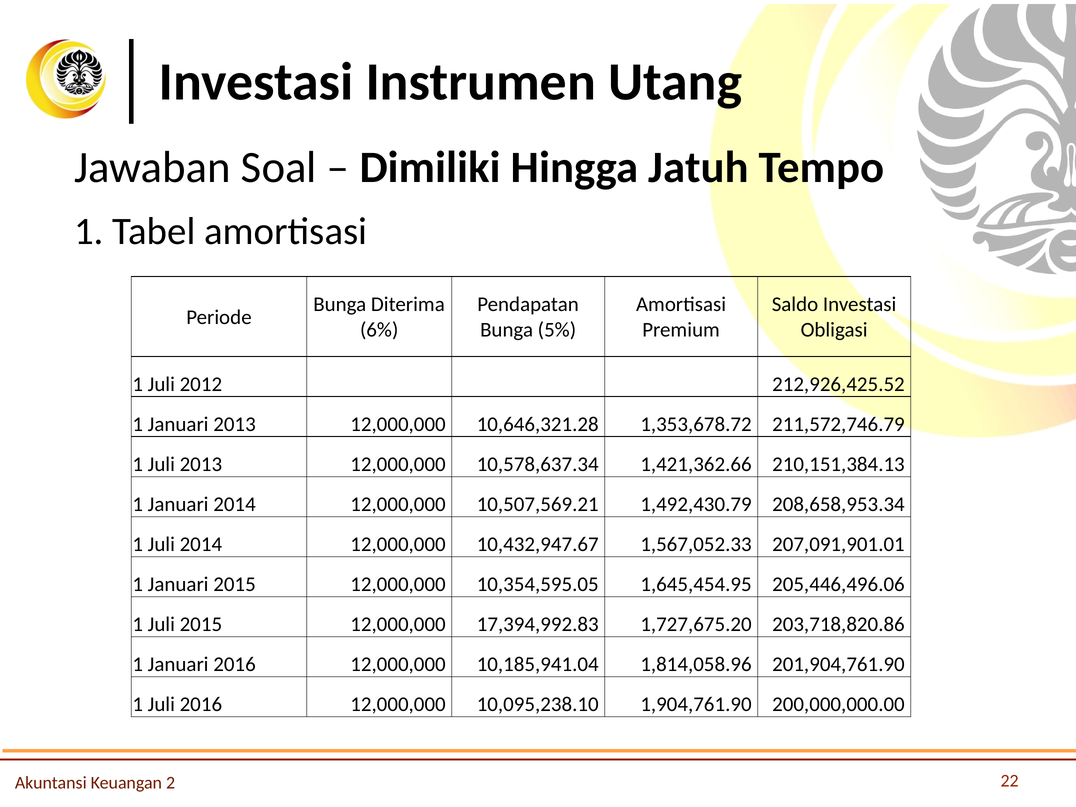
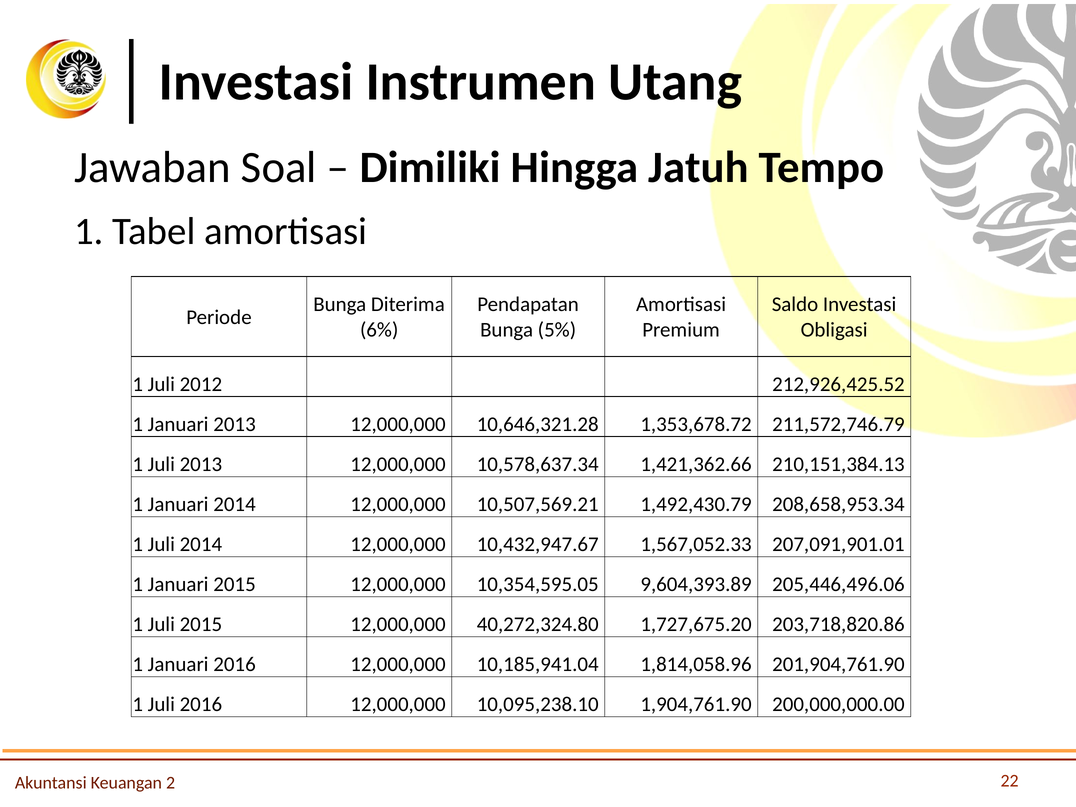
1,645,454.95: 1,645,454.95 -> 9,604,393.89 (696, 584)
17,394,992.83: 17,394,992.83 -> 40,272,324.80 (538, 624)
